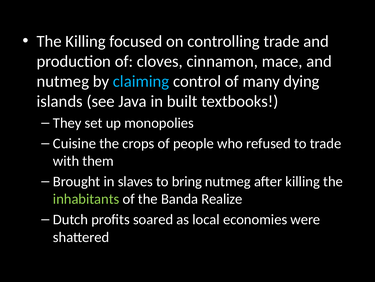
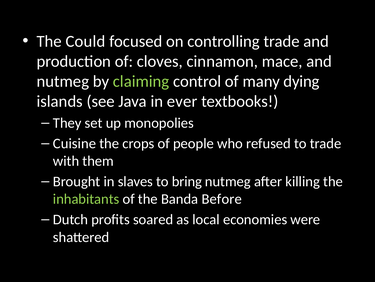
The Killing: Killing -> Could (86, 41)
claiming colour: light blue -> light green (141, 81)
built: built -> ever (182, 101)
Realize: Realize -> Before (222, 199)
